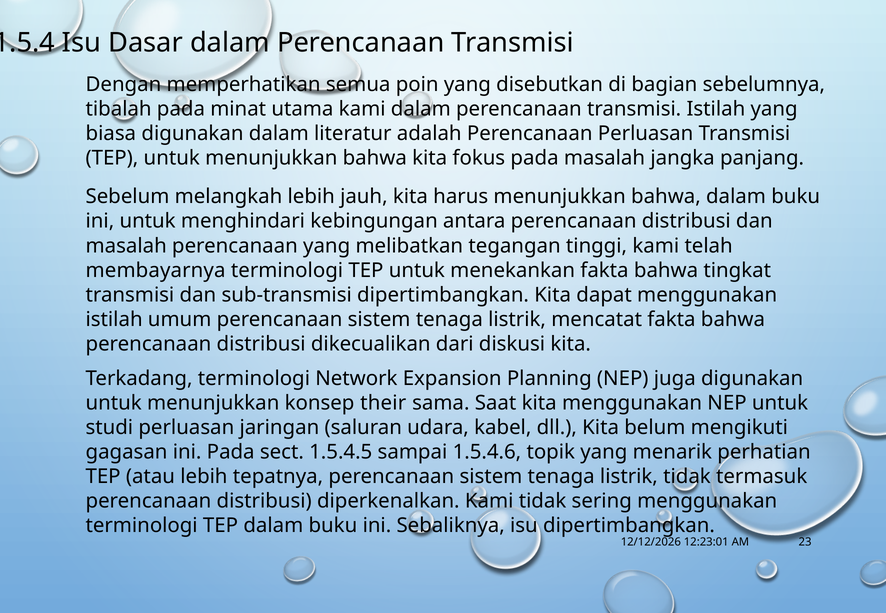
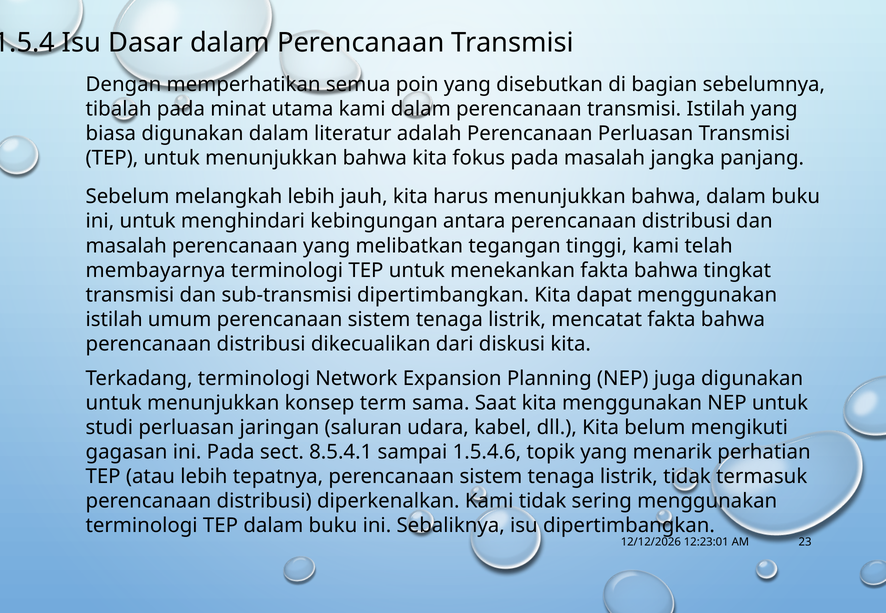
their: their -> term (383, 403)
1.5.4.5: 1.5.4.5 -> 8.5.4.1 (341, 452)
